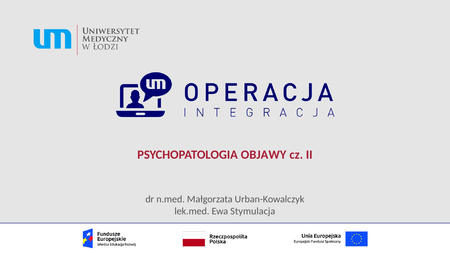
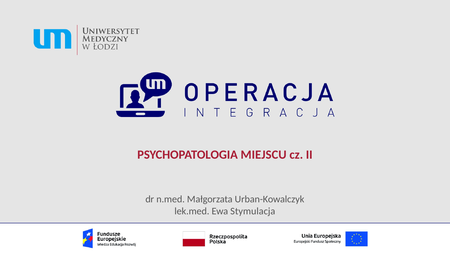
OBJAWY: OBJAWY -> MIEJSCU (264, 155)
